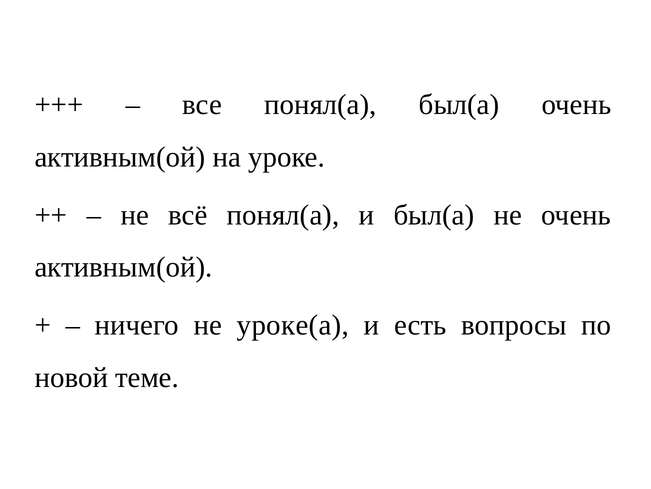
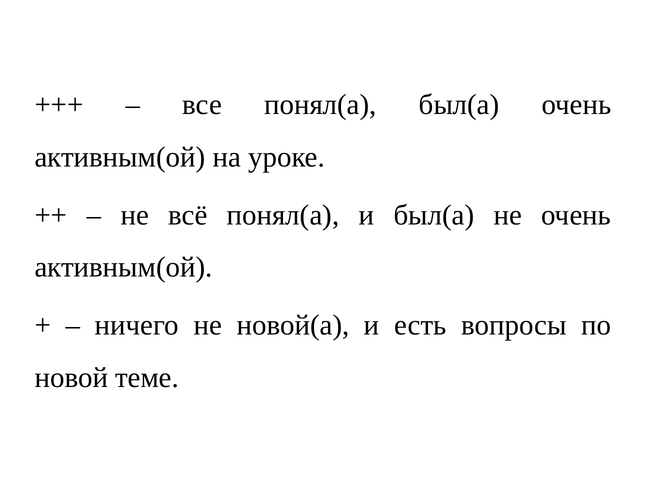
уроке(а: уроке(а -> новой(а (293, 325)
